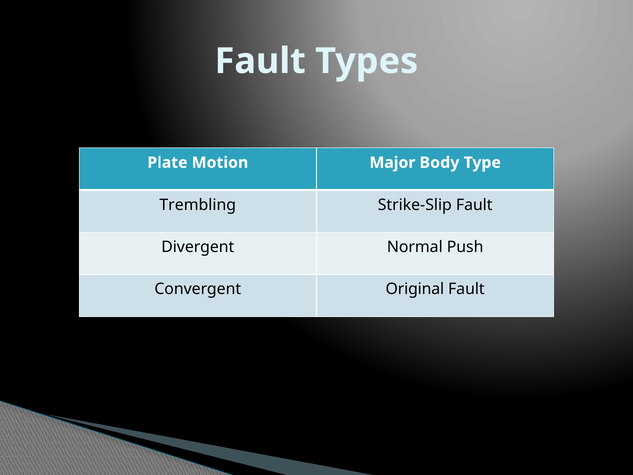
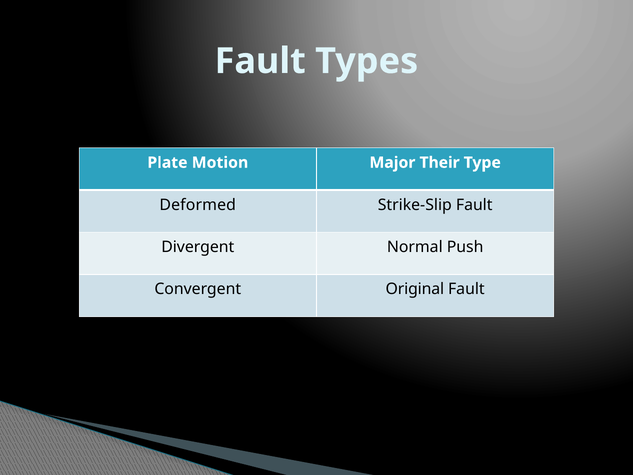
Body: Body -> Their (440, 163)
Trembling: Trembling -> Deformed (198, 205)
